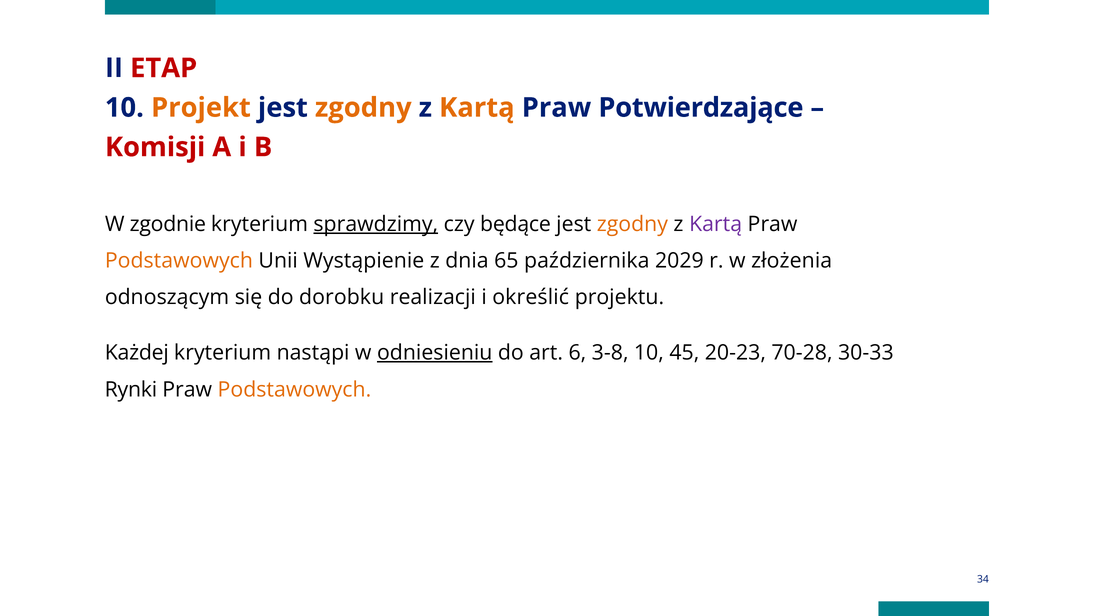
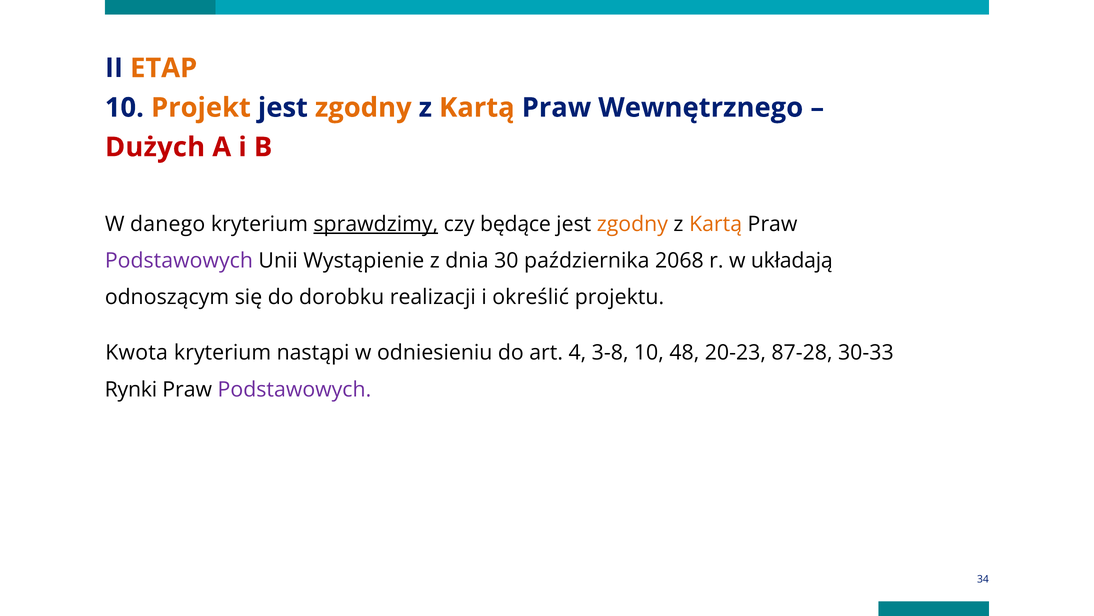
ETAP colour: red -> orange (164, 68)
Potwierdzające: Potwierdzające -> Wewnętrznego (701, 108)
Komisji: Komisji -> Dużych (155, 147)
zgodnie: zgodnie -> danego (168, 224)
Kartą colour: purple -> orange (716, 224)
Podstawowych colour: orange -> purple (179, 260)
65: 65 -> 30 (506, 260)
2029: 2029 -> 2068 (679, 260)
złożenia: złożenia -> układają (792, 260)
Każdej: Każdej -> Kwota (137, 352)
odniesieniu underline: present -> none (435, 352)
6: 6 -> 4 (577, 352)
45: 45 -> 48 (684, 352)
70-28: 70-28 -> 87-28 (802, 352)
Podstawowych colour: orange -> purple (294, 390)
